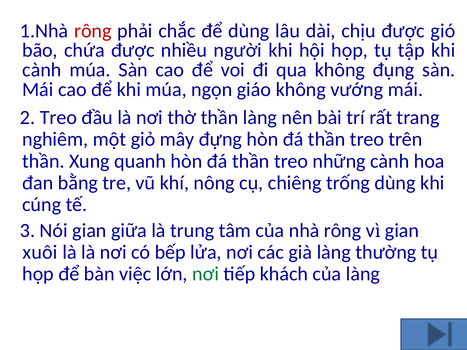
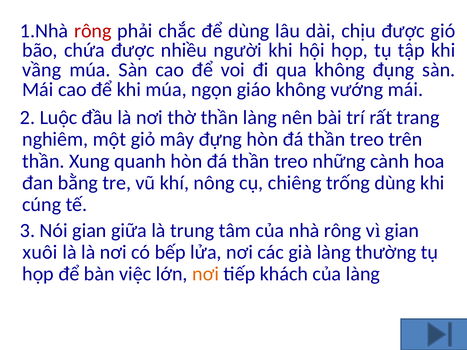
cành: cành -> vầng (42, 70)
2 Treo: Treo -> Luộc (58, 118)
nơi colour: green -> orange (206, 274)
